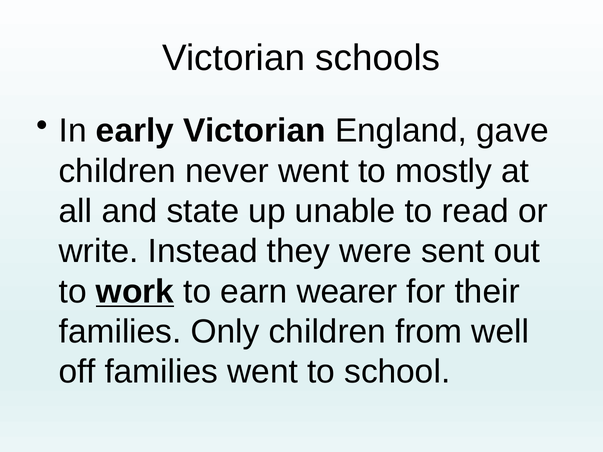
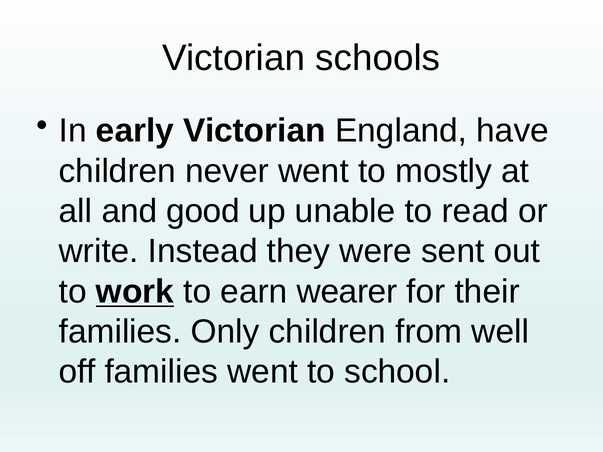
gave: gave -> have (513, 131)
state: state -> good (203, 211)
